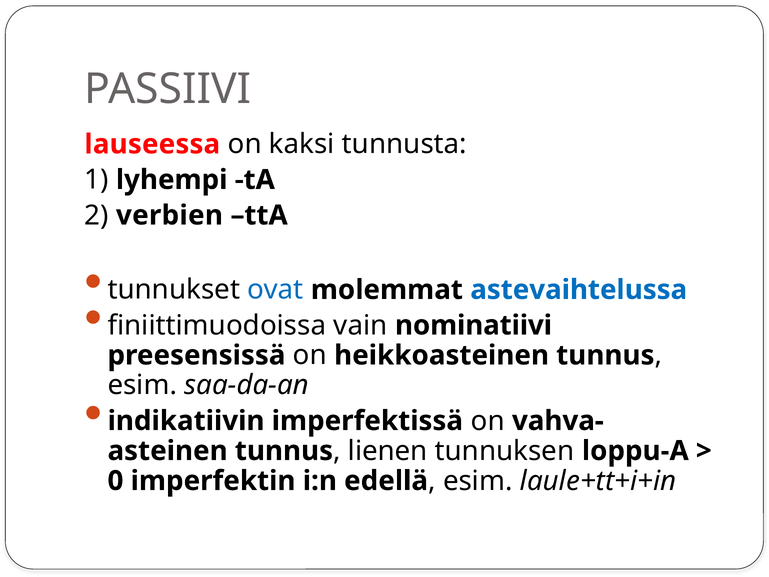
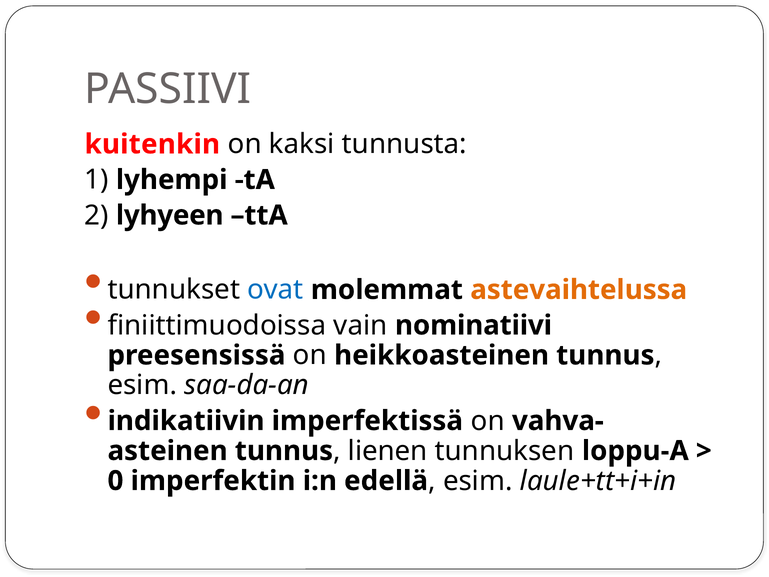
lauseessa: lauseessa -> kuitenkin (152, 144)
verbien: verbien -> lyhyeen (170, 215)
astevaihtelussa colour: blue -> orange (579, 290)
